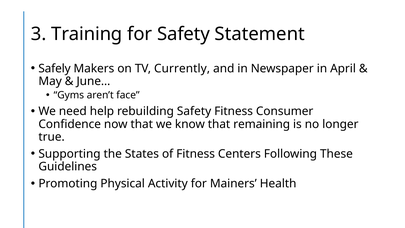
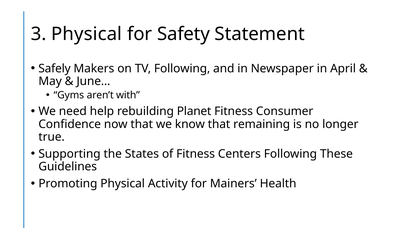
3 Training: Training -> Physical (87, 34)
TV Currently: Currently -> Following (182, 68)
face: face -> with (128, 95)
rebuilding Safety: Safety -> Planet (194, 111)
